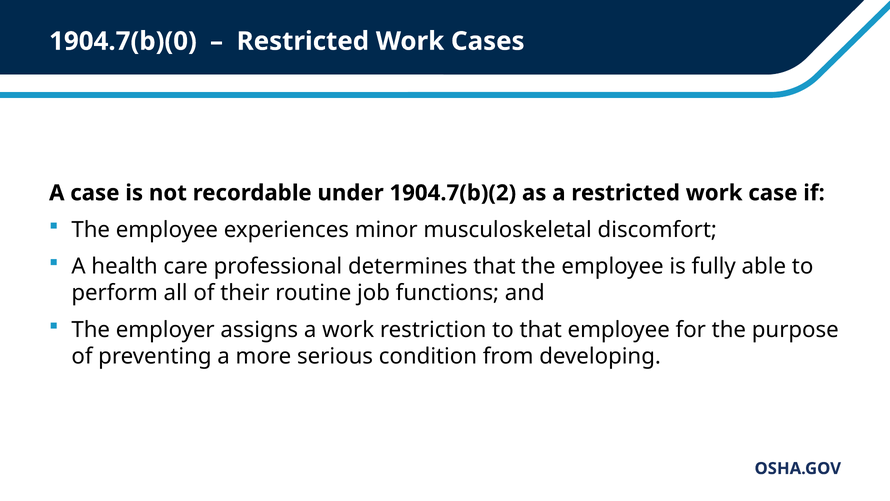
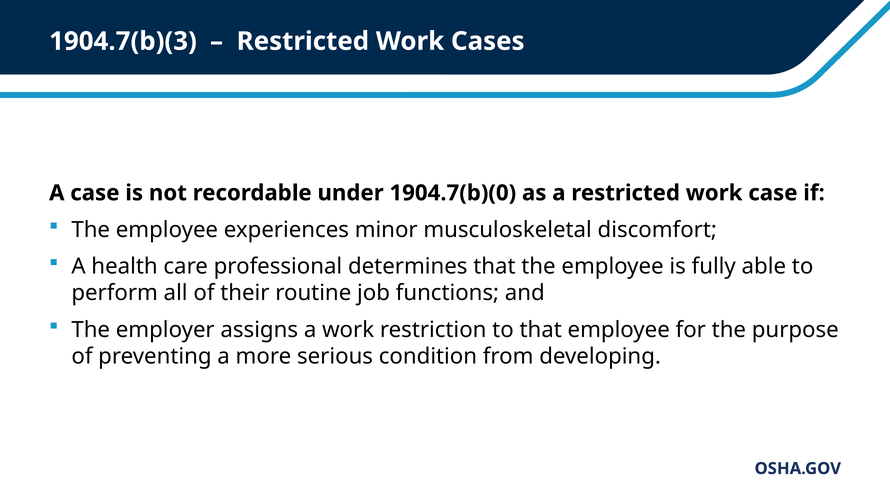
1904.7(b)(0: 1904.7(b)(0 -> 1904.7(b)(3 (123, 41)
1904.7(b)(2: 1904.7(b)(2 -> 1904.7(b)(0 (453, 193)
